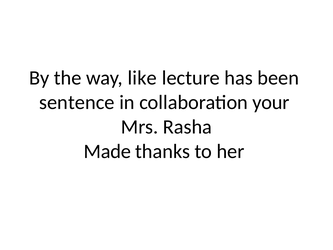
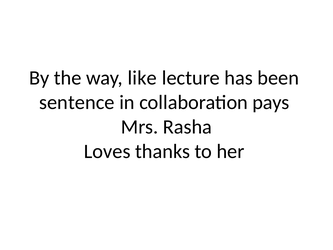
your: your -> pays (271, 102)
Made: Made -> Loves (107, 151)
